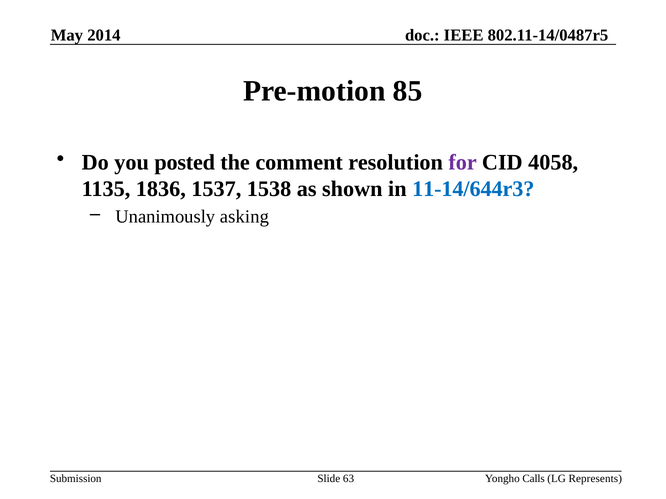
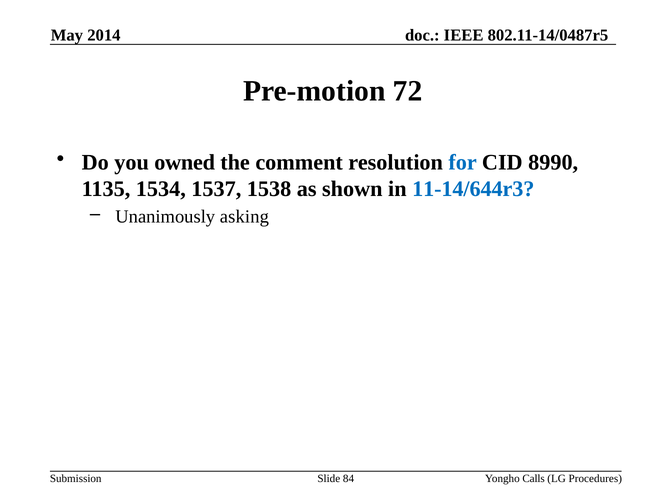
85: 85 -> 72 (408, 91)
posted: posted -> owned (185, 163)
for colour: purple -> blue (463, 163)
4058: 4058 -> 8990 (553, 163)
1836: 1836 -> 1534 (161, 189)
63: 63 -> 84 (349, 479)
Represents: Represents -> Procedures (595, 479)
